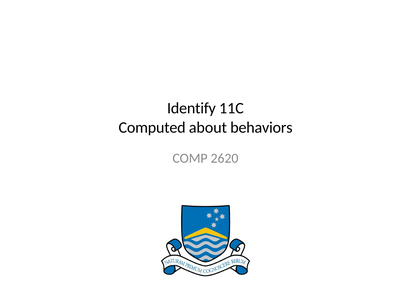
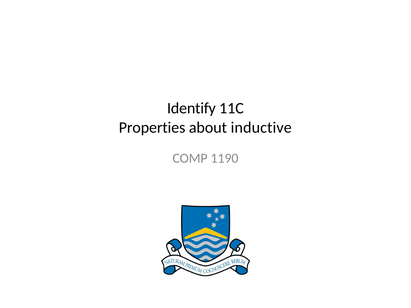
Computed: Computed -> Properties (152, 128)
behaviors: behaviors -> inductive (261, 128)
2620: 2620 -> 1190 (225, 159)
